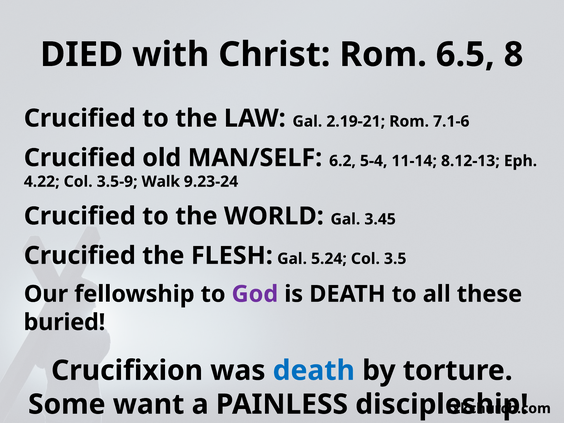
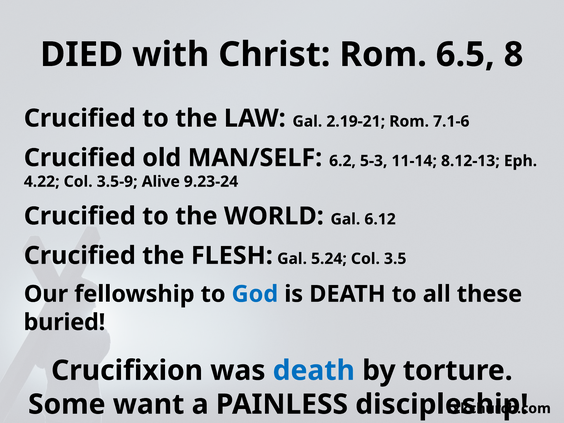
5-4: 5-4 -> 5-3 (374, 161)
Walk: Walk -> Alive (161, 182)
3.45: 3.45 -> 6.12 (380, 219)
God colour: purple -> blue (255, 294)
